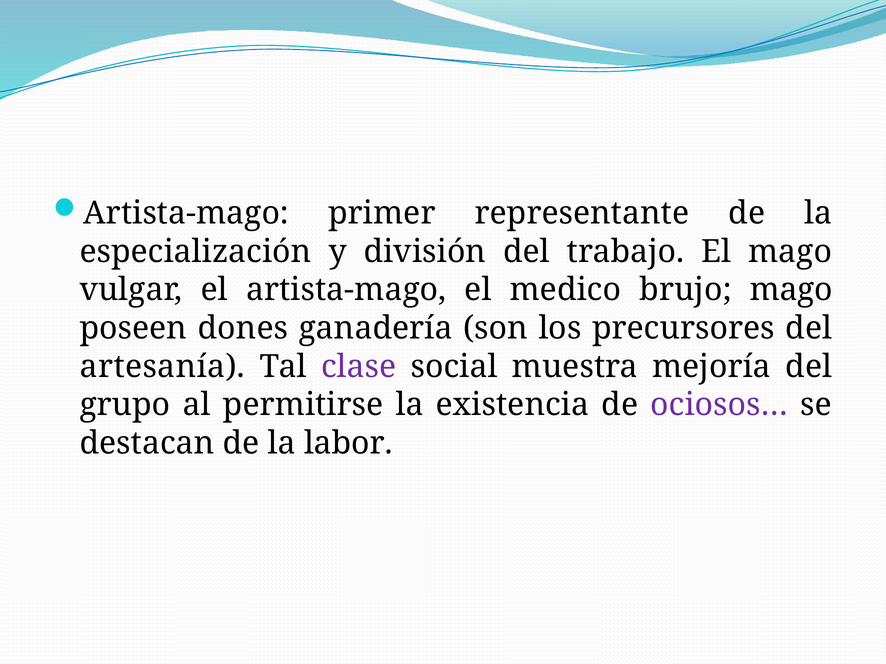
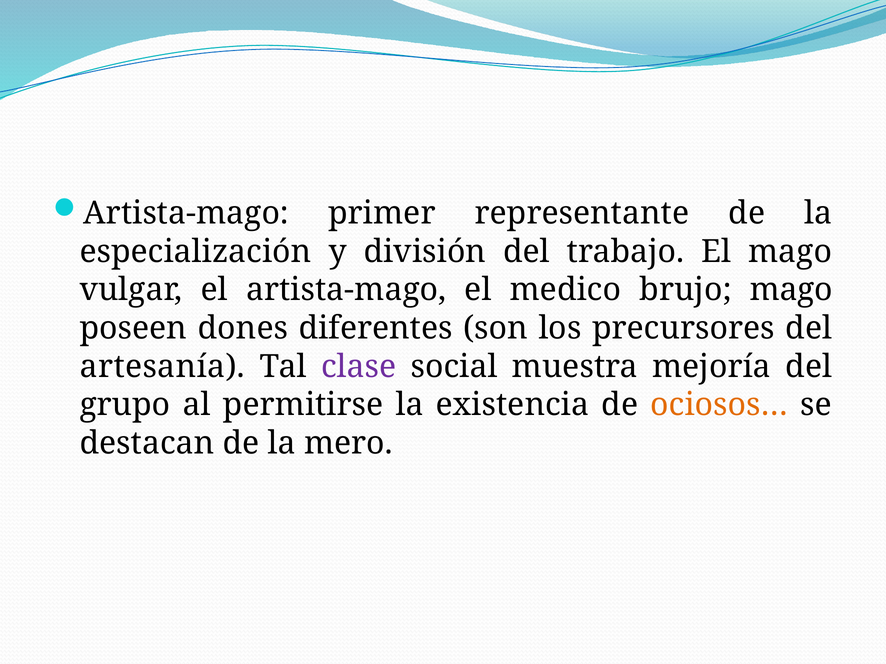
ganadería: ganadería -> diferentes (376, 328)
ociosos… colour: purple -> orange (719, 405)
labor: labor -> mero (348, 444)
